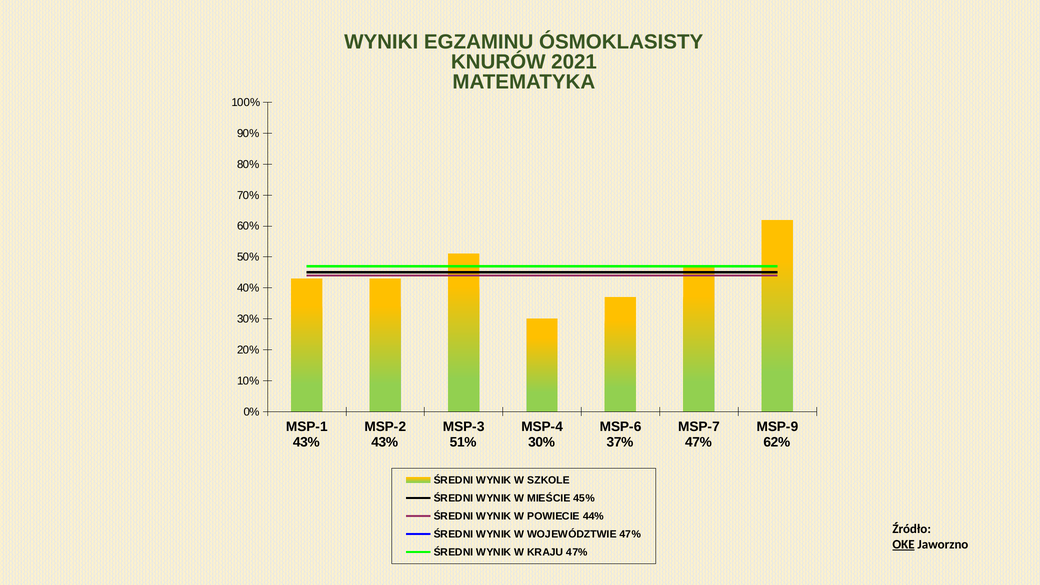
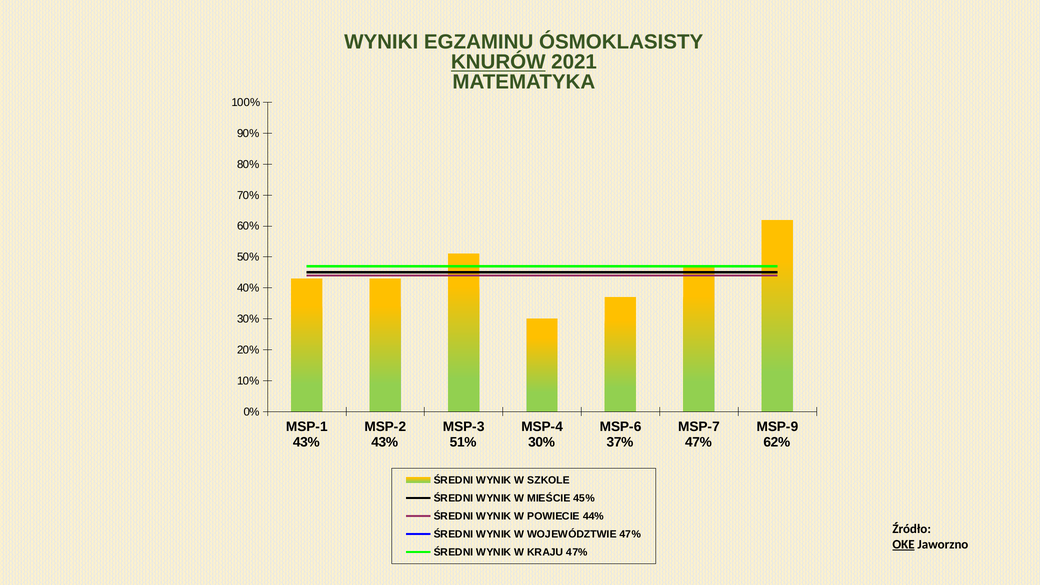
KNURÓW underline: none -> present (498, 62)
